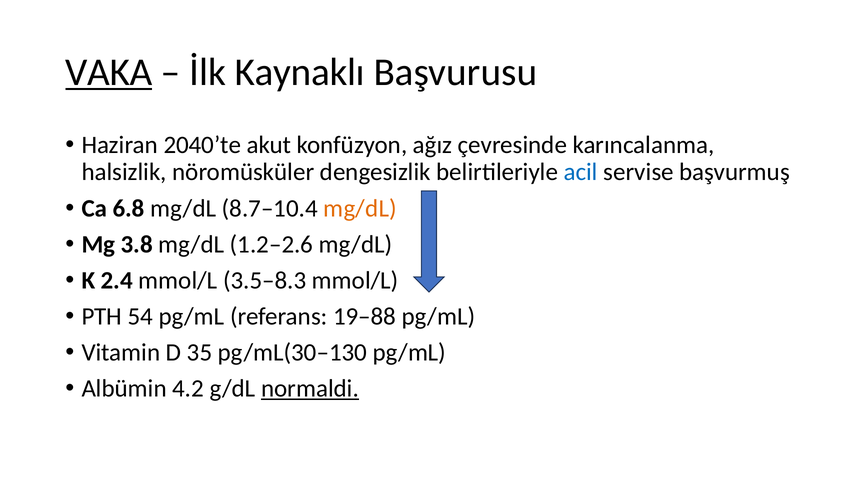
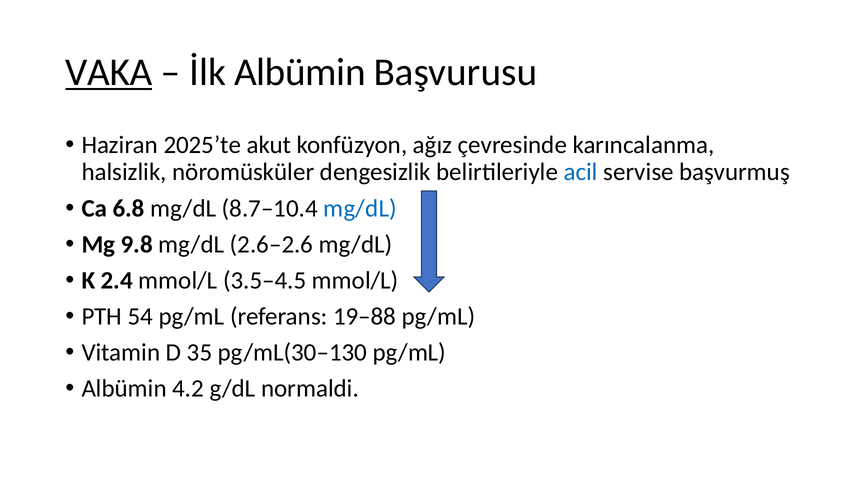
İlk Kaynaklı: Kaynaklı -> Albümin (300, 72)
2040’te: 2040’te -> 2025’te (202, 145)
mg/dL colour: orange -> blue (360, 208)
3.8: 3.8 -> 9.8 (137, 244)
1.2–2.6: 1.2–2.6 -> 2.6–2.6 (272, 244)
3.5–8.3: 3.5–8.3 -> 3.5–4.5 (265, 280)
normaldi underline: present -> none (310, 388)
